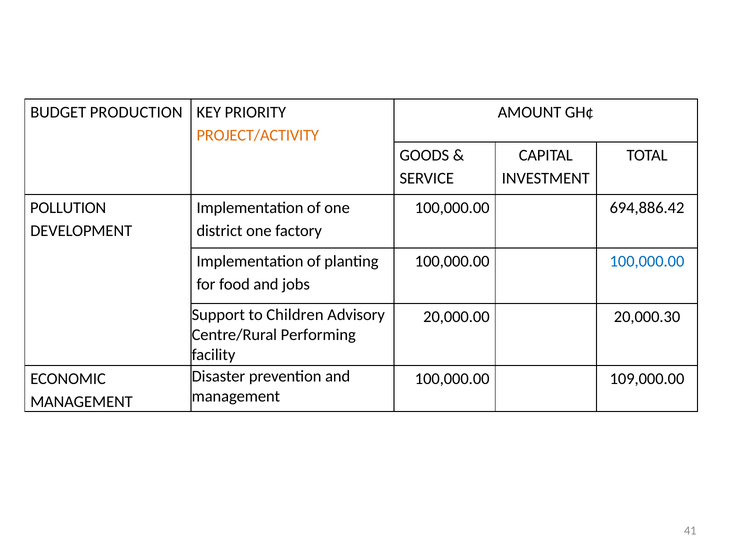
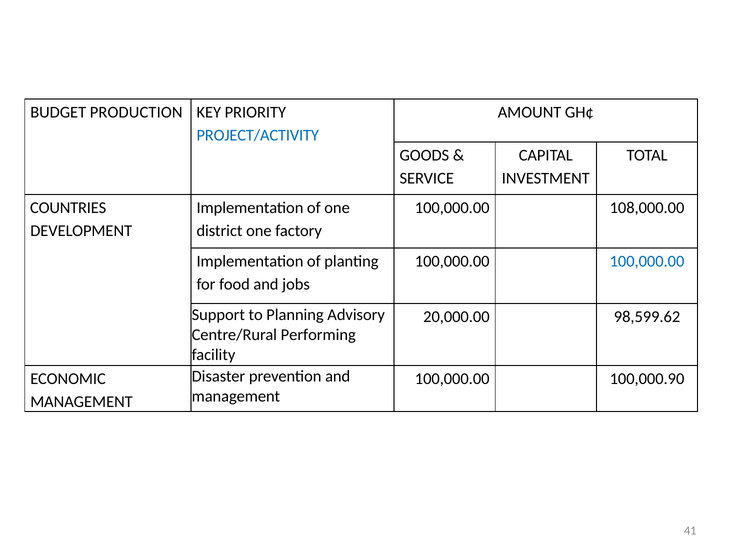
PROJECT/ACTIVITY colour: orange -> blue (258, 135)
POLLUTION: POLLUTION -> COUNTRIES (68, 208)
694,886.42: 694,886.42 -> 108,000.00 (647, 208)
Children: Children -> Planning (295, 314)
20,000.30: 20,000.30 -> 98,599.62 (647, 317)
109,000.00: 109,000.00 -> 100,000.90 (647, 378)
